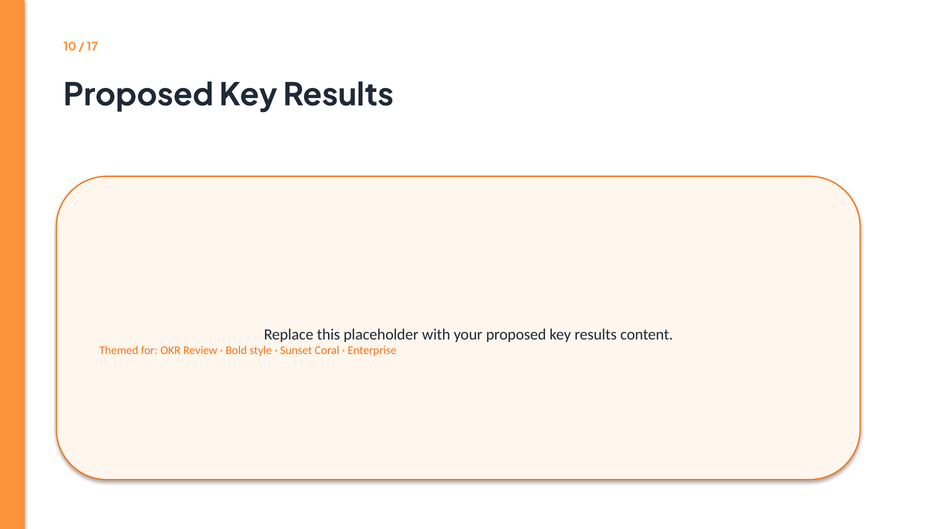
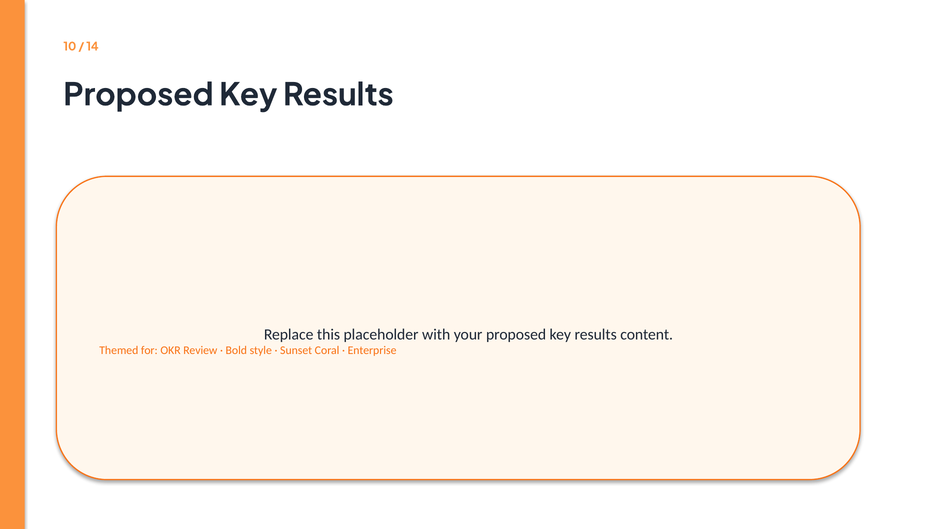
17: 17 -> 14 (92, 47)
